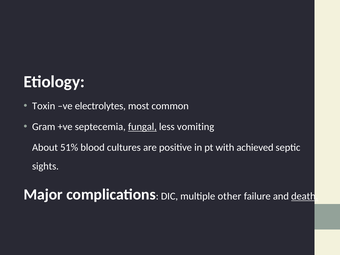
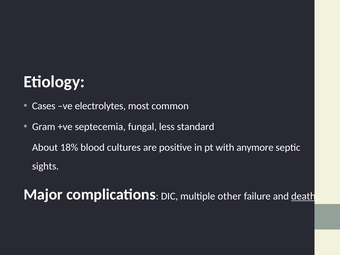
Toxin: Toxin -> Cases (44, 106)
fungal underline: present -> none (142, 127)
vomiting: vomiting -> standard (196, 127)
51%: 51% -> 18% (69, 147)
achieved: achieved -> anymore (255, 147)
